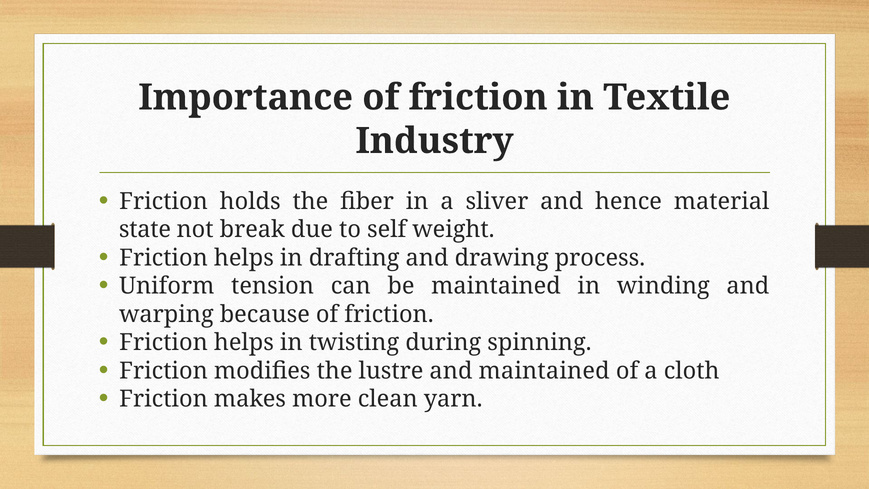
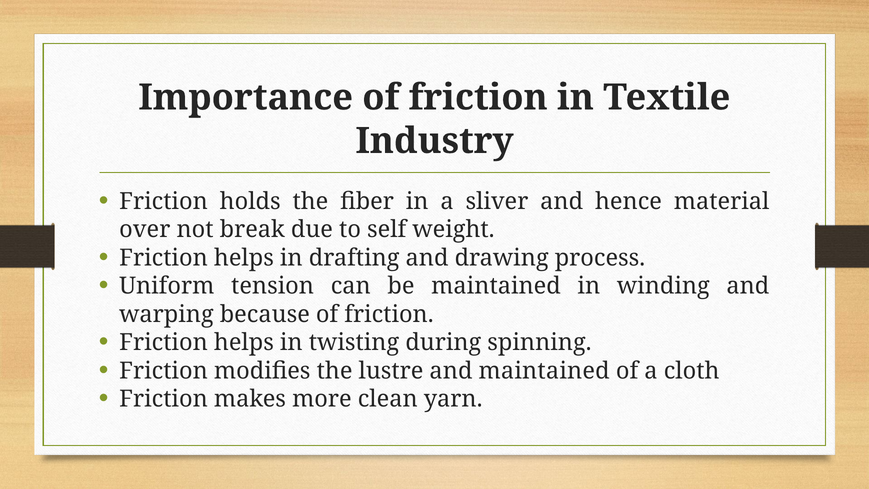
state: state -> over (145, 230)
